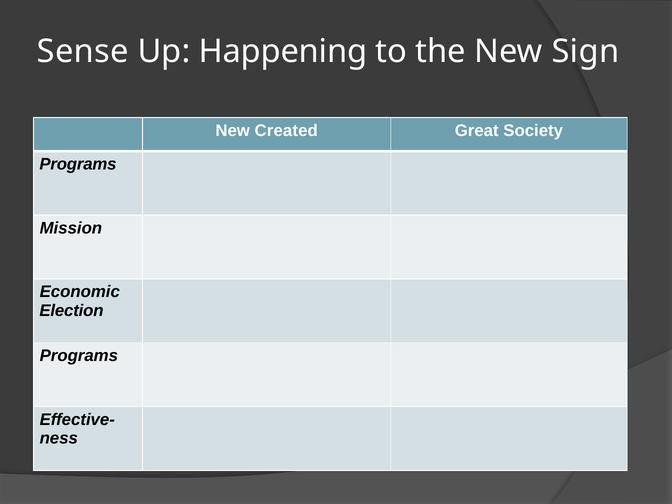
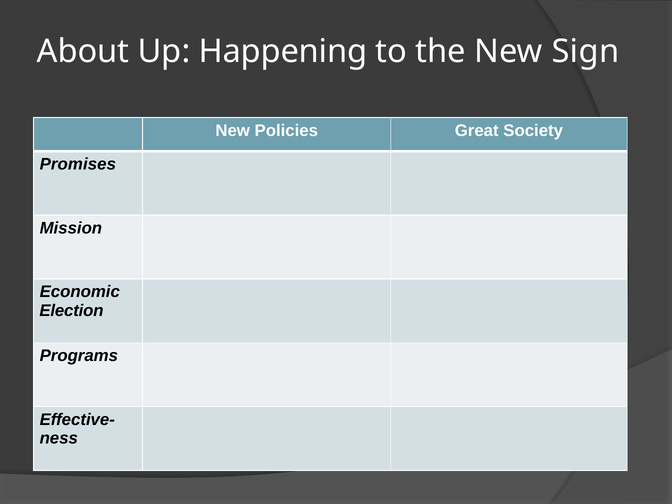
Sense: Sense -> About (83, 52)
Created: Created -> Policies (286, 131)
Programs: Programs -> Promises (78, 164)
